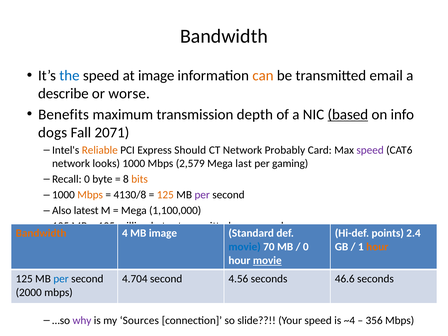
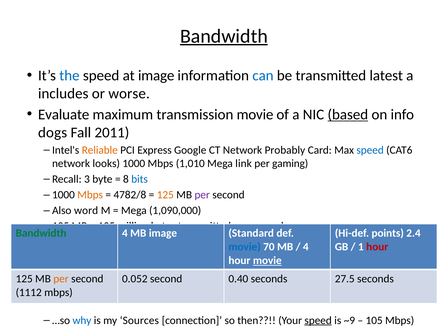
Bandwidth underline: none -> present (224, 36)
can colour: orange -> blue (263, 76)
email: email -> latest (386, 76)
describe: describe -> includes (63, 94)
Benefits: Benefits -> Evaluate (64, 115)
transmission depth: depth -> movie (255, 115)
2071: 2071 -> 2011 (112, 132)
Should: Should -> Google (190, 150)
speed colour: purple -> blue (370, 150)
2,579: 2,579 -> 1,010 (190, 164)
last: last -> link (244, 164)
Recall 0: 0 -> 3 (87, 179)
bits colour: orange -> blue (140, 179)
4130/8: 4130/8 -> 4782/8 (130, 195)
latest: latest -> word (86, 211)
1,100,000: 1,100,000 -> 1,090,000 (175, 211)
Bandwidth colour: orange -> green (41, 233)
0: 0 -> 4 (306, 247)
hour colour: orange -> red (377, 247)
per colour: blue -> orange (61, 279)
4.704: 4.704 -> 0.052 (135, 279)
4.56: 4.56 -> 0.40 (238, 279)
46.6: 46.6 -> 27.5 (345, 279)
2000: 2000 -> 1112 (29, 292)
why colour: purple -> blue (82, 320)
slide: slide -> then (257, 320)
speed underline: none -> present (318, 320)
~4: ~4 -> ~9 (349, 320)
356: 356 -> 105 (374, 320)
